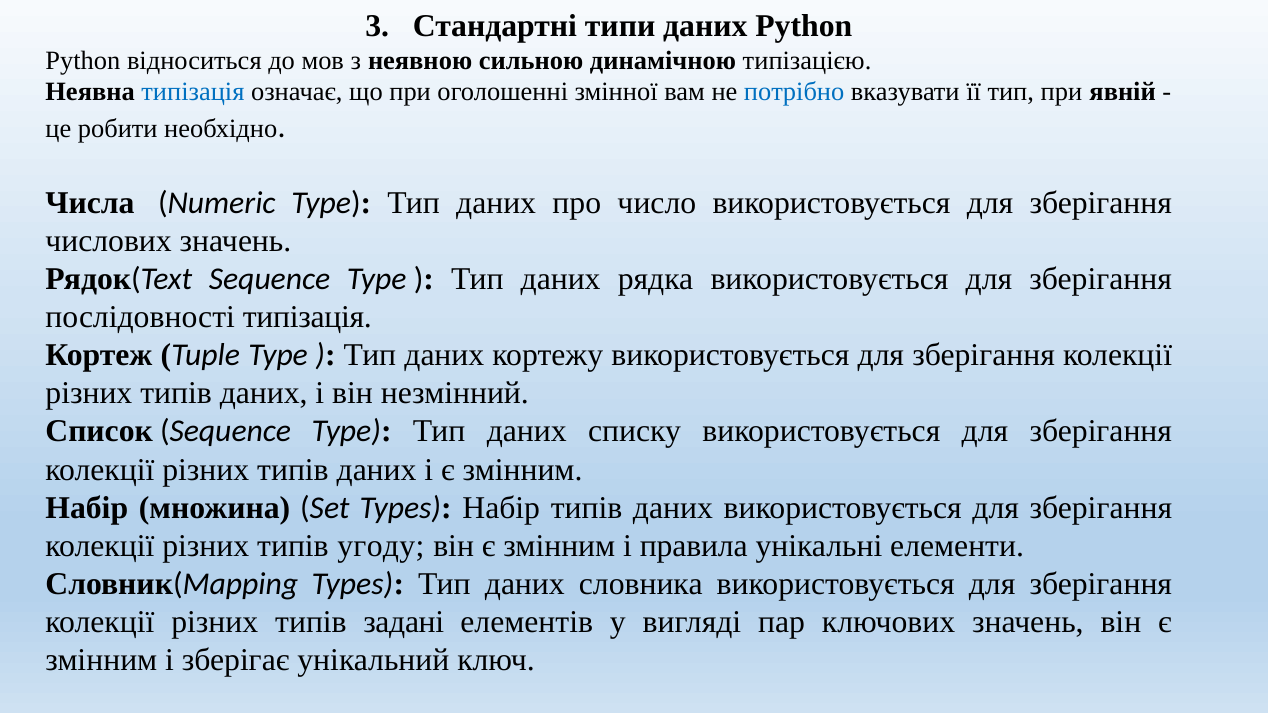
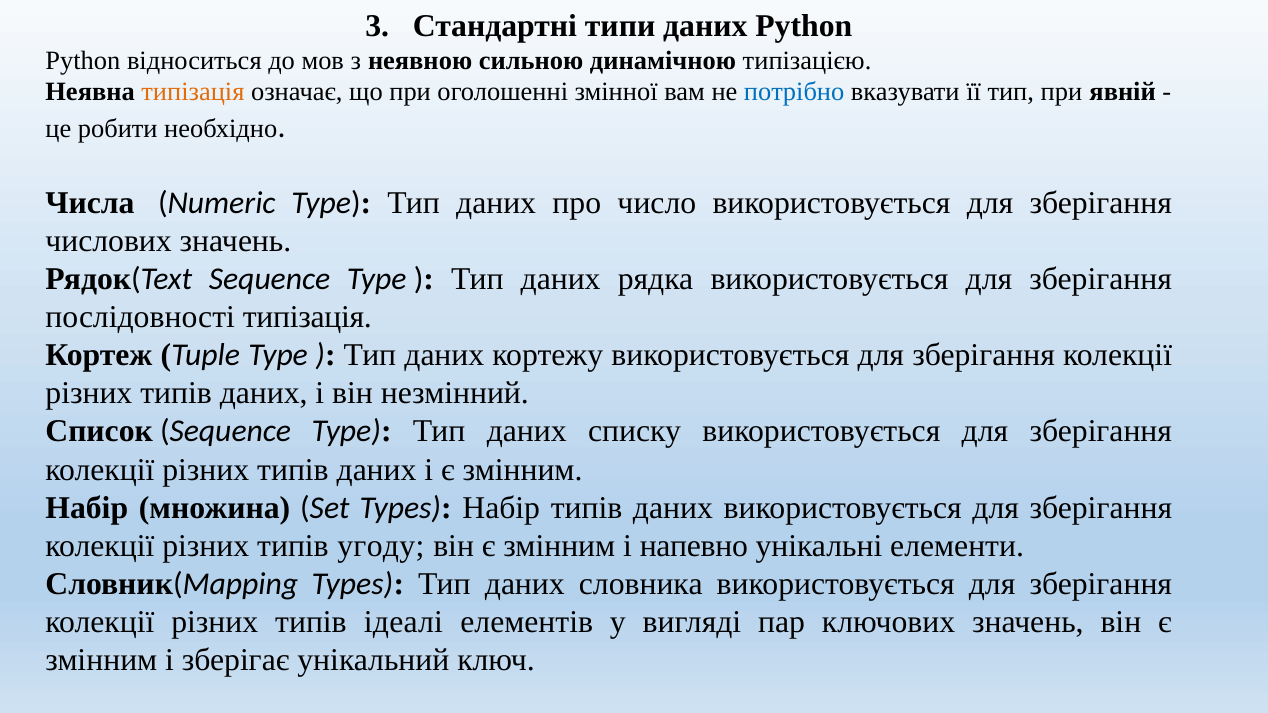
типізація colour: blue -> orange (193, 92)
правила: правила -> напевно (694, 546)
задані: задані -> ідеалі (403, 622)
